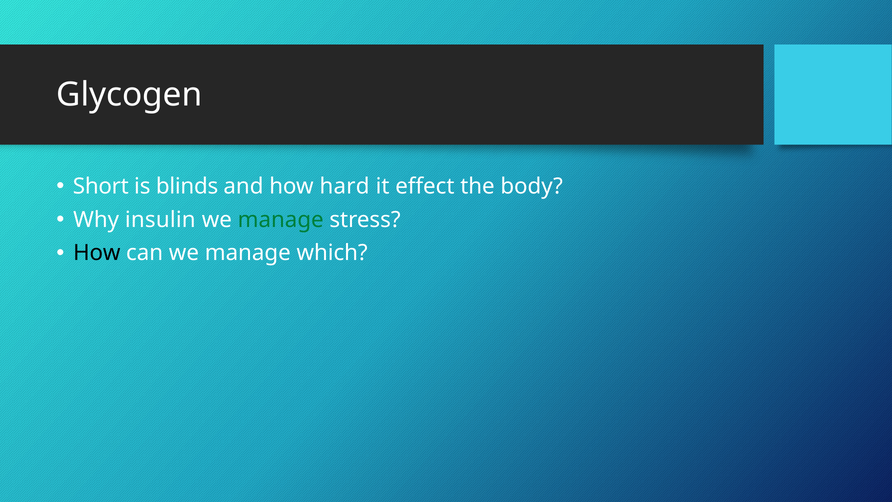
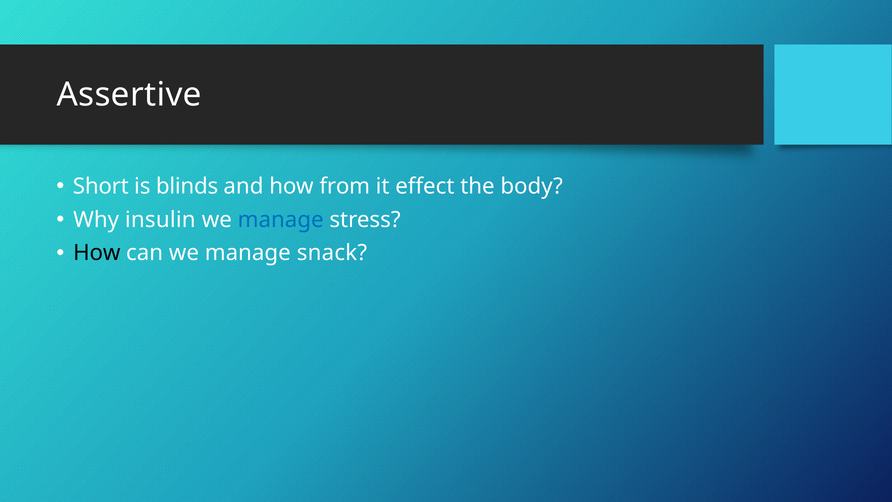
Glycogen: Glycogen -> Assertive (129, 94)
hard: hard -> from (345, 186)
manage colour: green -> blue (281, 220)
which: which -> snack (332, 253)
